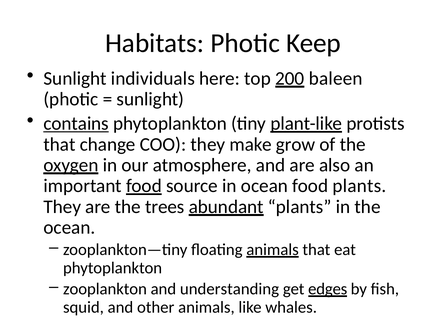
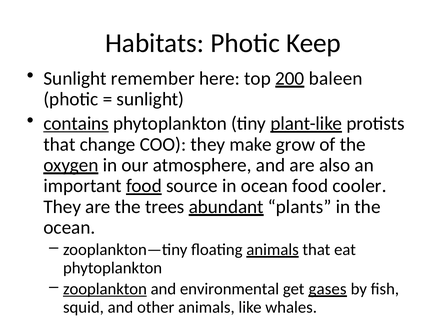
individuals: individuals -> remember (153, 78)
food plants: plants -> cooler (360, 186)
zooplankton underline: none -> present (105, 289)
understanding: understanding -> environmental (230, 289)
edges: edges -> gases (328, 289)
